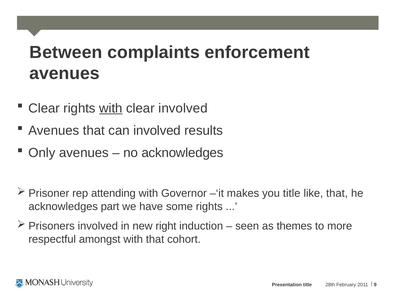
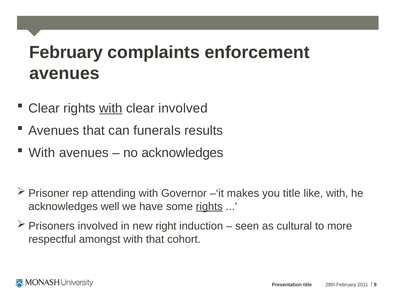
Between: Between -> February (66, 52)
can involved: involved -> funerals (157, 131)
Only: Only -> With (42, 153)
like that: that -> with (337, 194)
part: part -> well (110, 207)
rights underline: none -> present (209, 207)
themes: themes -> cultural (294, 227)
